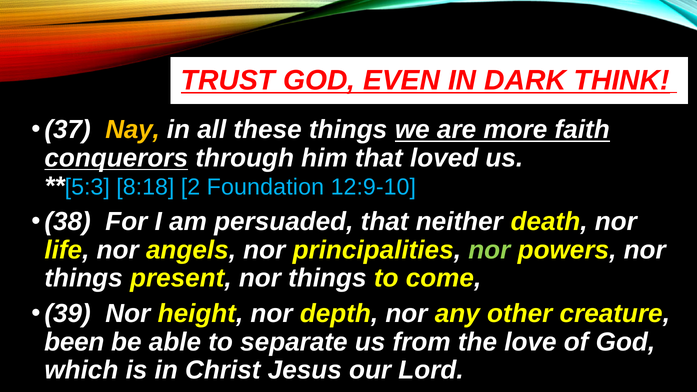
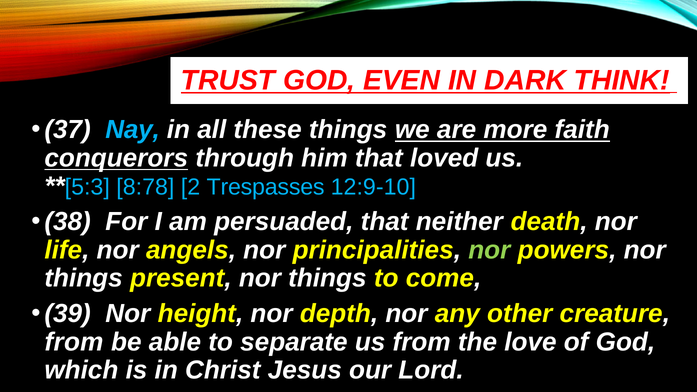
Nay colour: yellow -> light blue (133, 130)
8:18: 8:18 -> 8:78 (145, 187)
Foundation: Foundation -> Trespasses (266, 187)
been: been -> from (74, 342)
